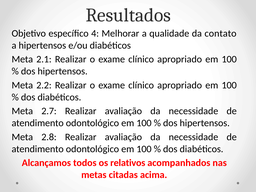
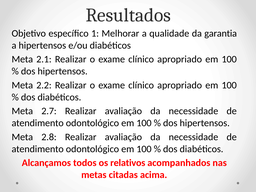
4: 4 -> 1 (95, 33)
contato: contato -> garantia (221, 33)
